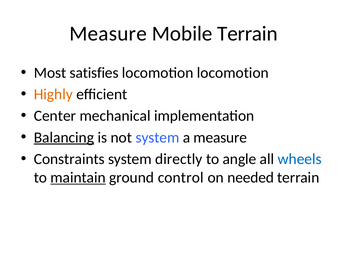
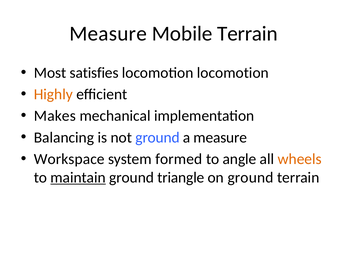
Center: Center -> Makes (55, 116)
Balancing underline: present -> none (64, 138)
not system: system -> ground (158, 138)
Constraints: Constraints -> Workspace (69, 159)
directly: directly -> formed (179, 159)
wheels colour: blue -> orange (300, 159)
control: control -> triangle (181, 178)
on needed: needed -> ground (250, 178)
